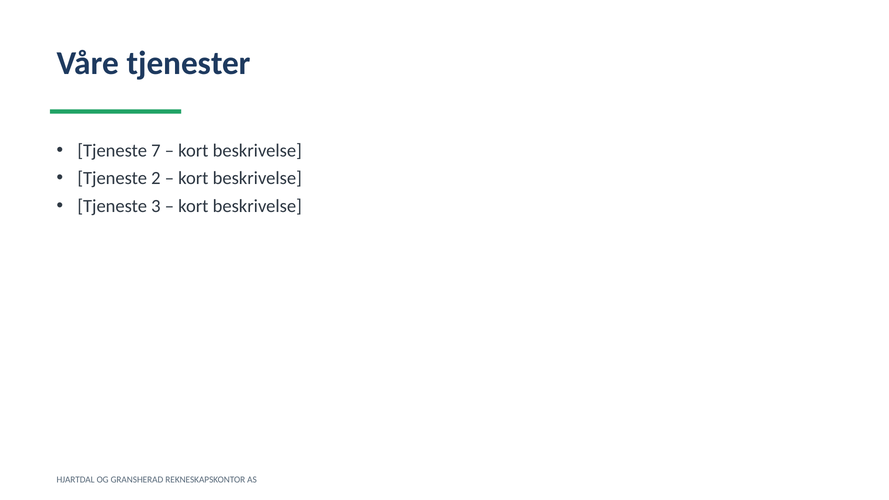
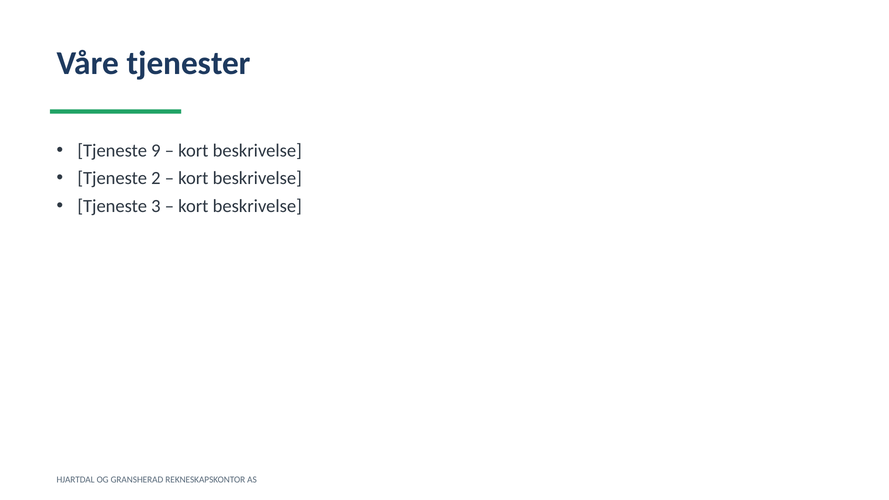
7: 7 -> 9 (156, 151)
